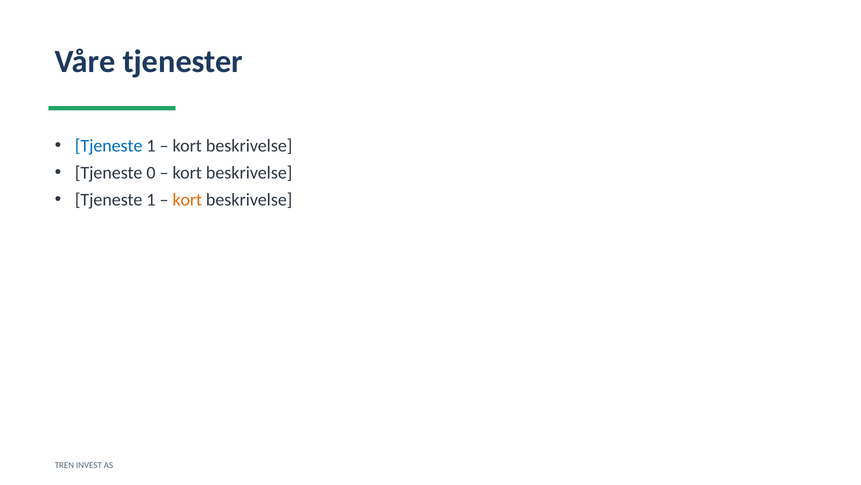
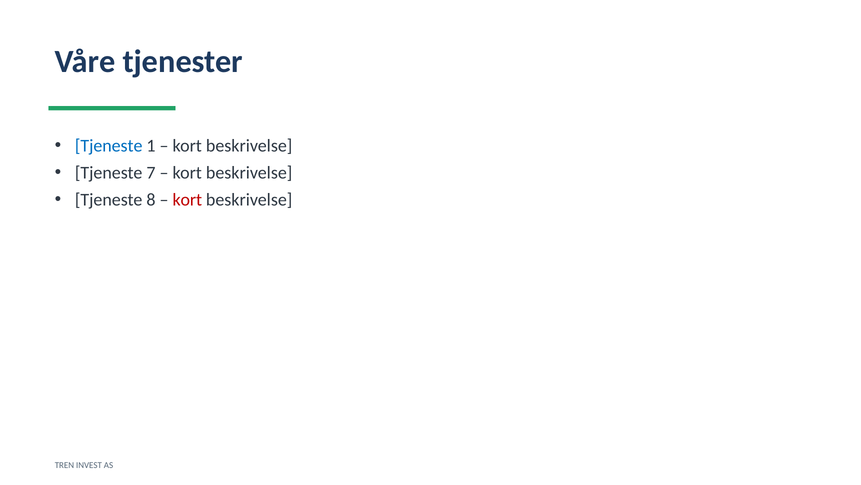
0: 0 -> 7 (151, 173)
1: 1 -> 8 (151, 200)
kort colour: orange -> red (187, 200)
